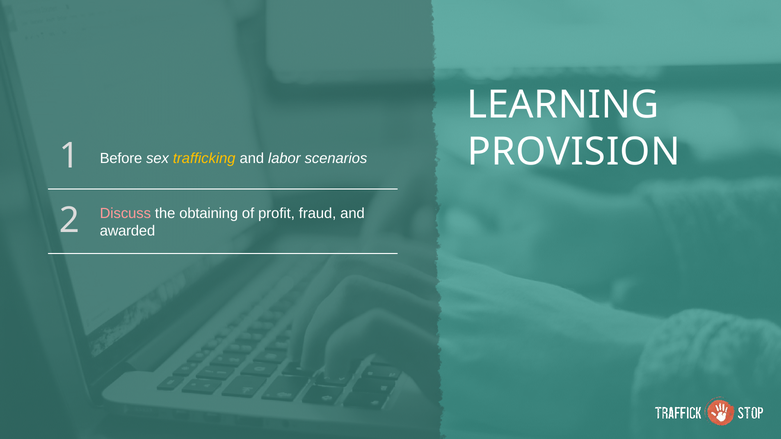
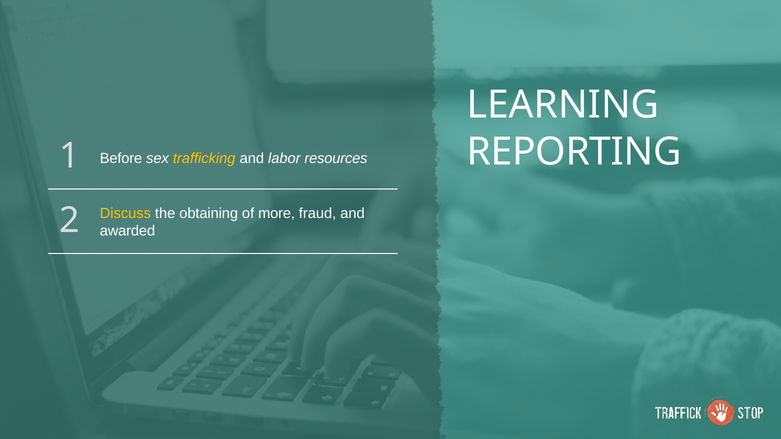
PROVISION: PROVISION -> REPORTING (574, 152)
scenarios: scenarios -> resources (336, 159)
Discuss colour: pink -> yellow (125, 213)
profit: profit -> more (277, 213)
